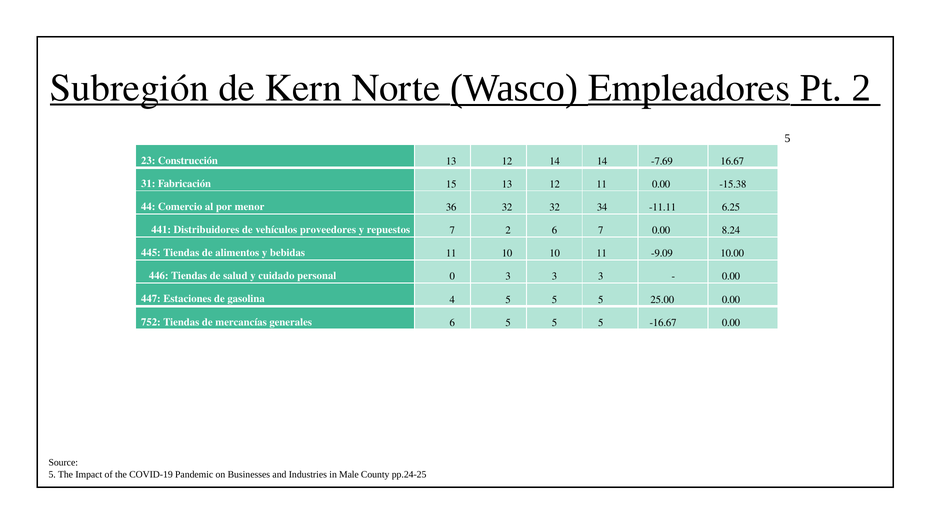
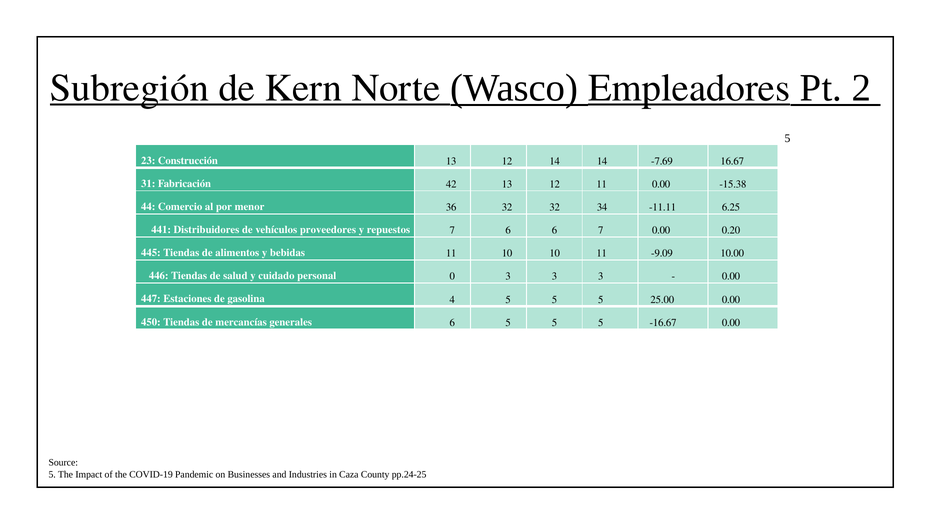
15: 15 -> 42 (451, 184)
7 2: 2 -> 6 (508, 230)
8.24: 8.24 -> 0.20 (731, 230)
752: 752 -> 450 (151, 322)
Male: Male -> Caza (349, 474)
